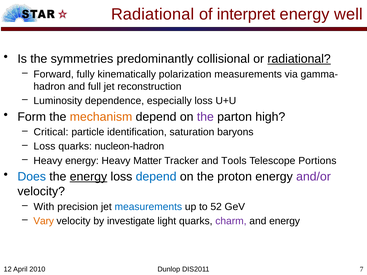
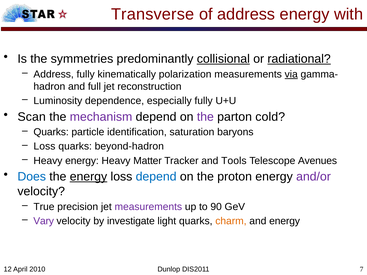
Radiational: Radiational -> Transverse (153, 14)
of interpret: interpret -> address (246, 14)
well: well -> with (349, 14)
collisional underline: none -> present (223, 59)
Forward: Forward -> Address (54, 74)
via underline: none -> present (291, 74)
especially loss: loss -> fully (204, 101)
Form: Form -> Scan (32, 117)
mechanism colour: orange -> purple (101, 117)
high: high -> cold (270, 117)
Critical: Critical -> Quarks (51, 132)
nucleon-hadron: nucleon-hadron -> beyond-hadron (129, 147)
Portions: Portions -> Avenues (318, 161)
With: With -> True (44, 207)
measurements colour: blue -> purple (148, 207)
52: 52 -> 90 (216, 207)
Vary colour: orange -> purple (44, 221)
charm colour: purple -> orange (231, 221)
